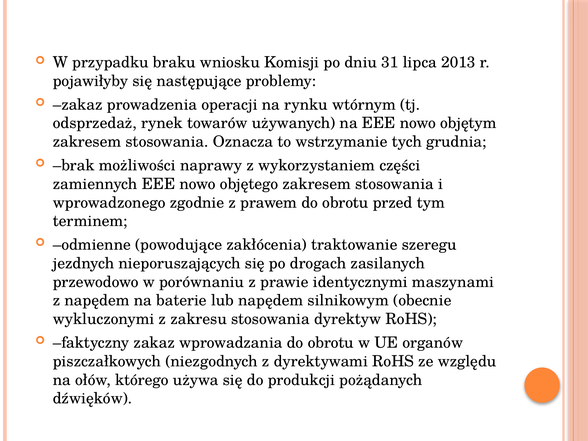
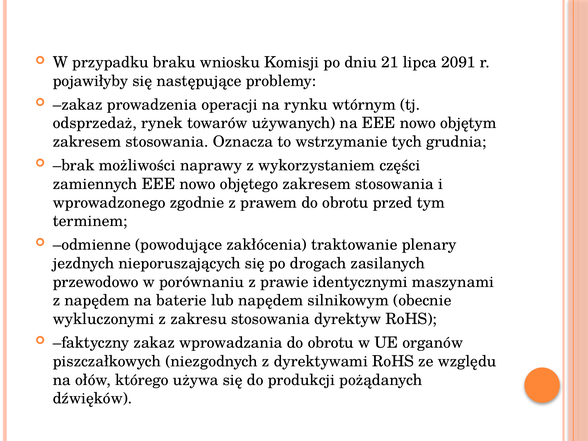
31: 31 -> 21 (390, 62)
2013: 2013 -> 2091 (458, 62)
szeregu: szeregu -> plenary (429, 245)
